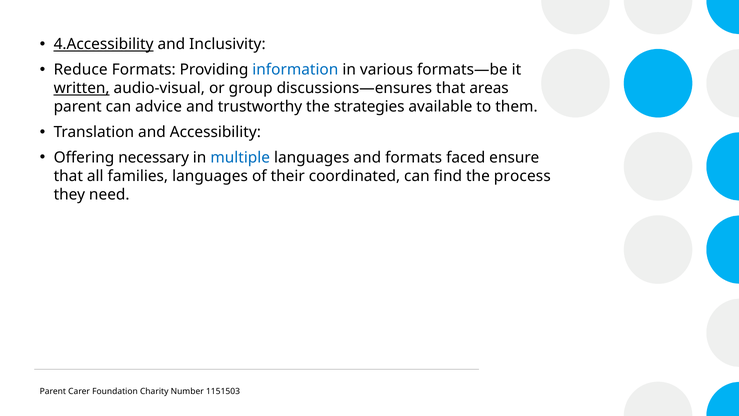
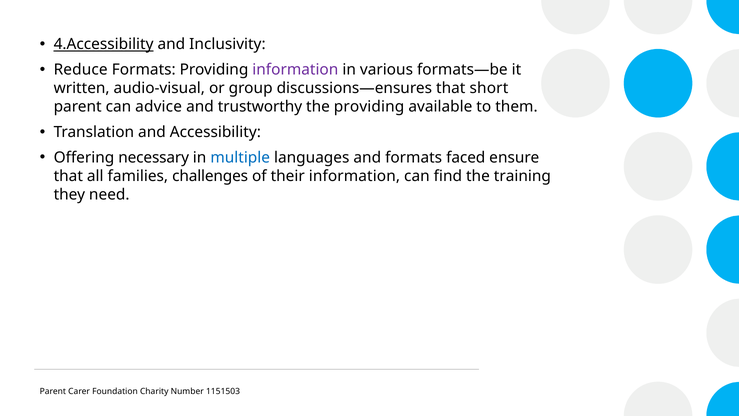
information colour: blue -> purple (295, 70)
written underline: present -> none (82, 88)
areas: areas -> short (489, 88)
the strategies: strategies -> providing (369, 107)
families languages: languages -> challenges (210, 176)
their coordinated: coordinated -> information (354, 176)
process: process -> training (522, 176)
